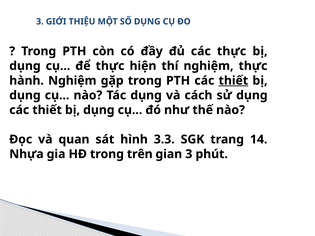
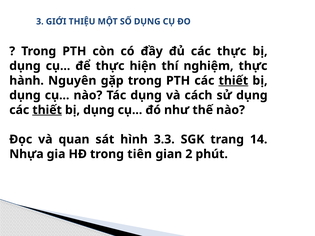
hành Nghiệm: Nghiệm -> Nguyên (72, 81)
thiết underline: none -> present (47, 110)
trên: trên -> tiên (140, 154)
gian 3: 3 -> 2 (189, 154)
